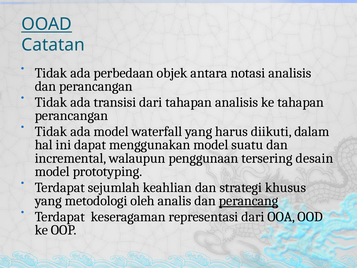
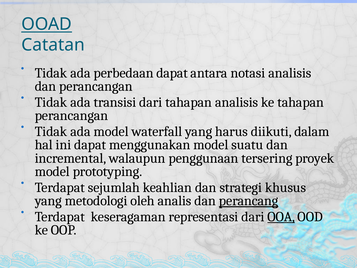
perbedaan objek: objek -> dapat (172, 73)
desain: desain -> proyek (315, 158)
OOA underline: none -> present (281, 216)
